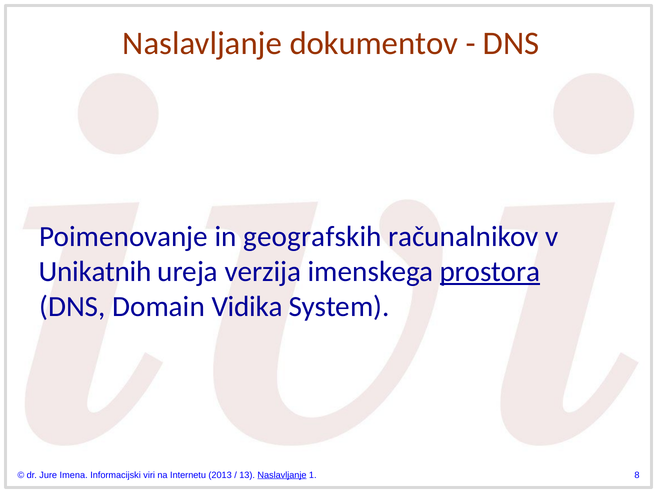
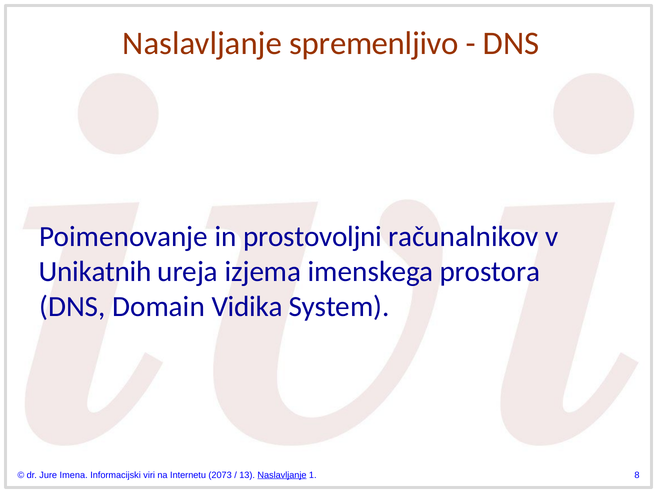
dokumentov: dokumentov -> spremenljivo (374, 43)
geografskih: geografskih -> prostovoljni (313, 236)
verzija: verzija -> izjema (263, 271)
prostora underline: present -> none (490, 271)
2013: 2013 -> 2073 (220, 475)
